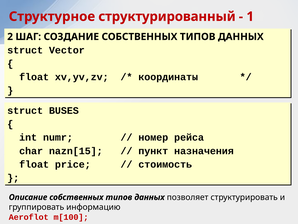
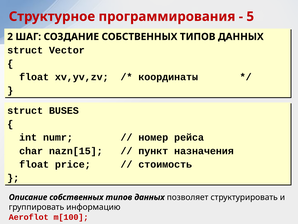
структурированный: структурированный -> программирования (167, 16)
1: 1 -> 5 (250, 16)
